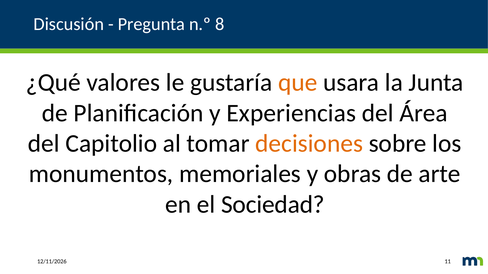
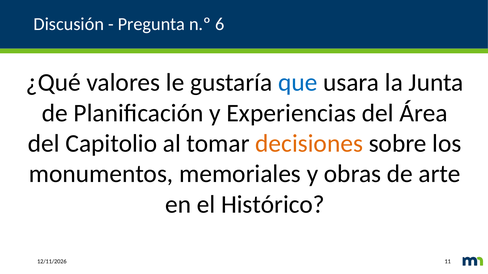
8: 8 -> 6 (220, 24)
que colour: orange -> blue (298, 83)
Sociedad: Sociedad -> Histórico (273, 205)
